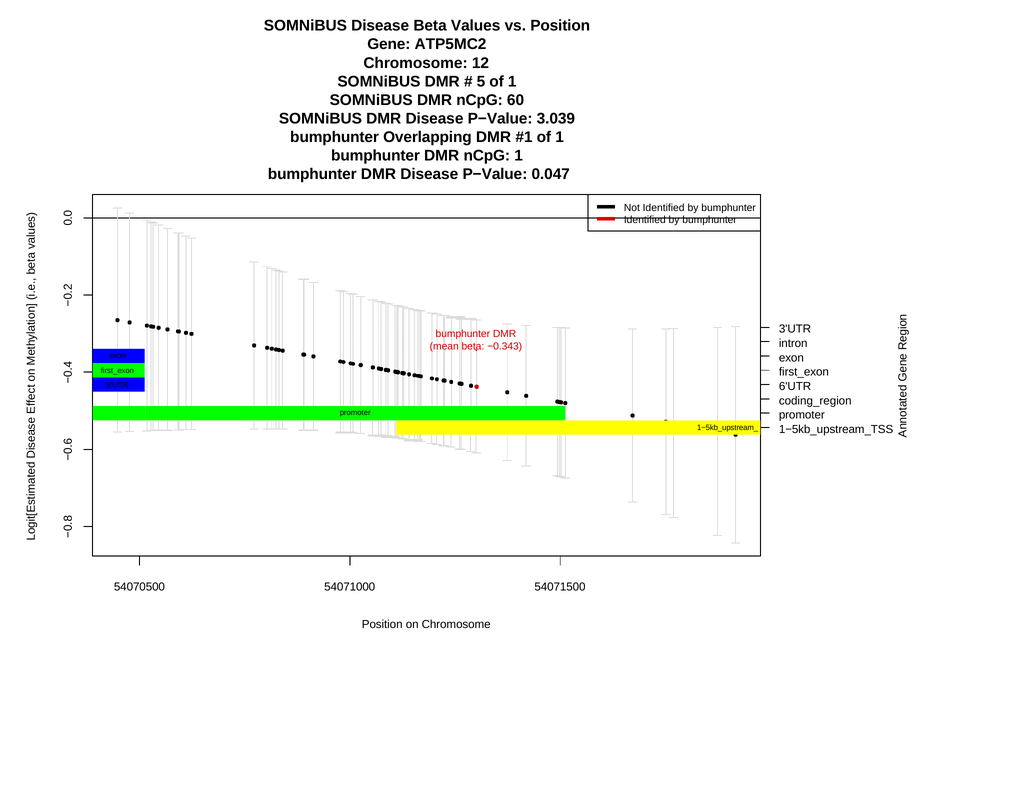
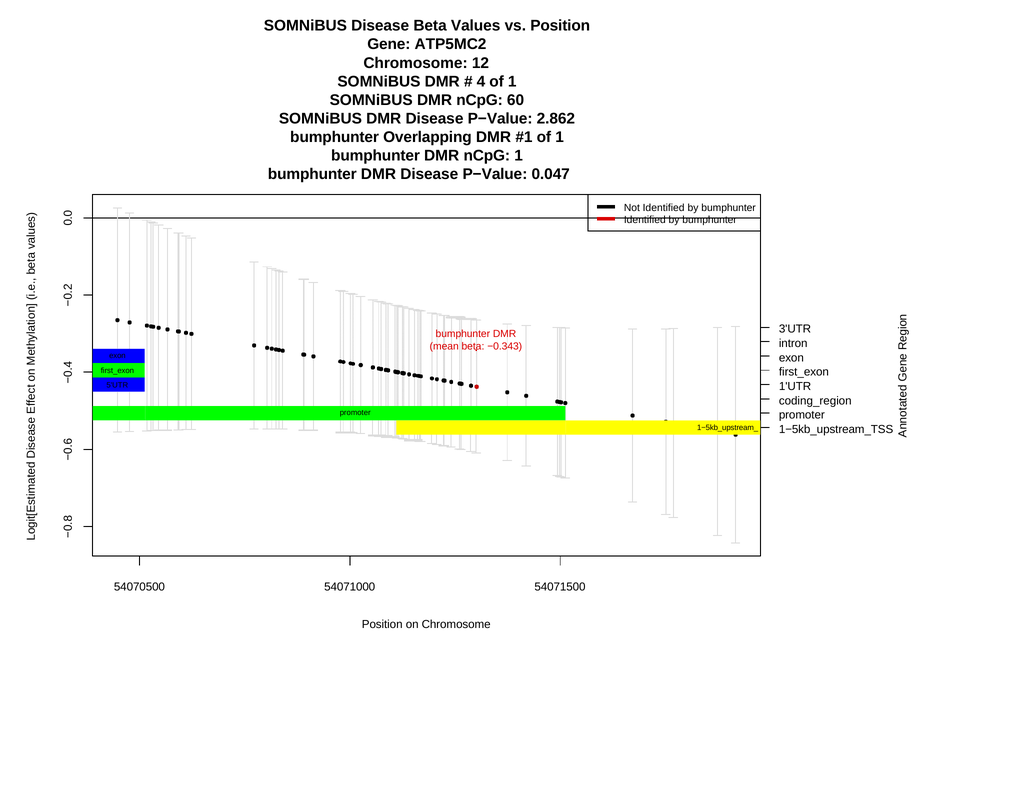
5: 5 -> 4 (481, 81)
3.039: 3.039 -> 2.862 (556, 119)
6'UTR: 6'UTR -> 1'UTR (795, 386)
